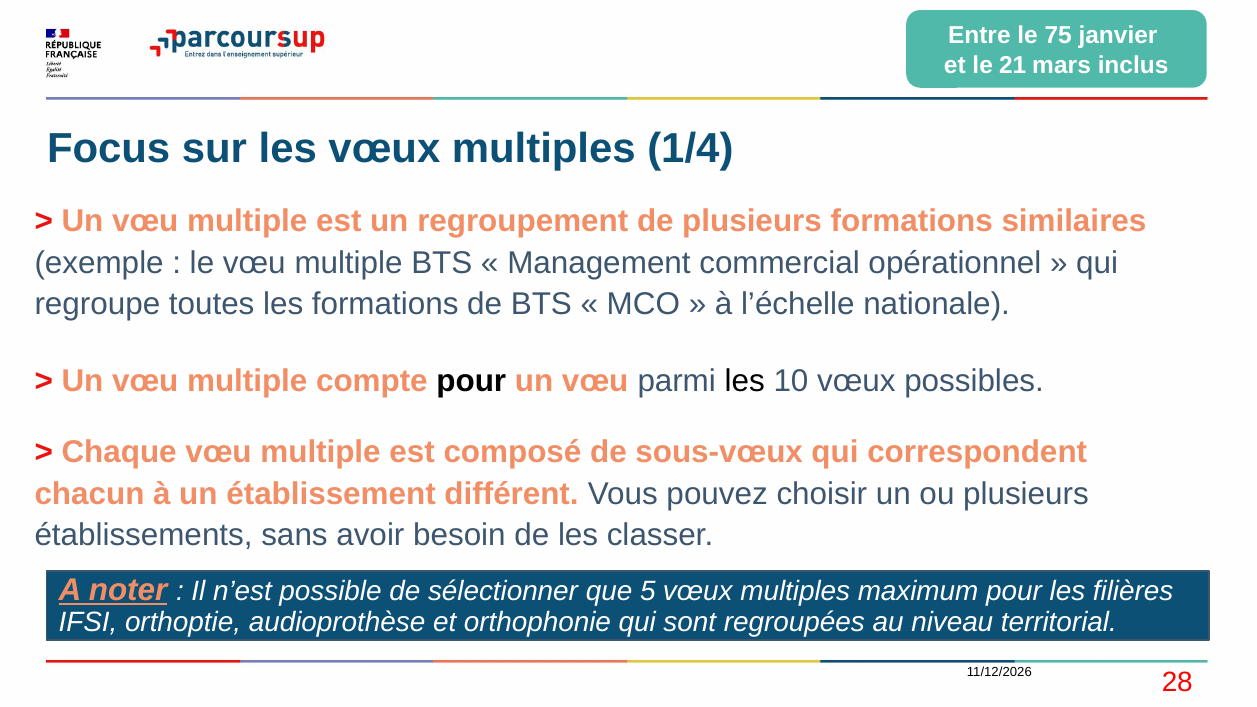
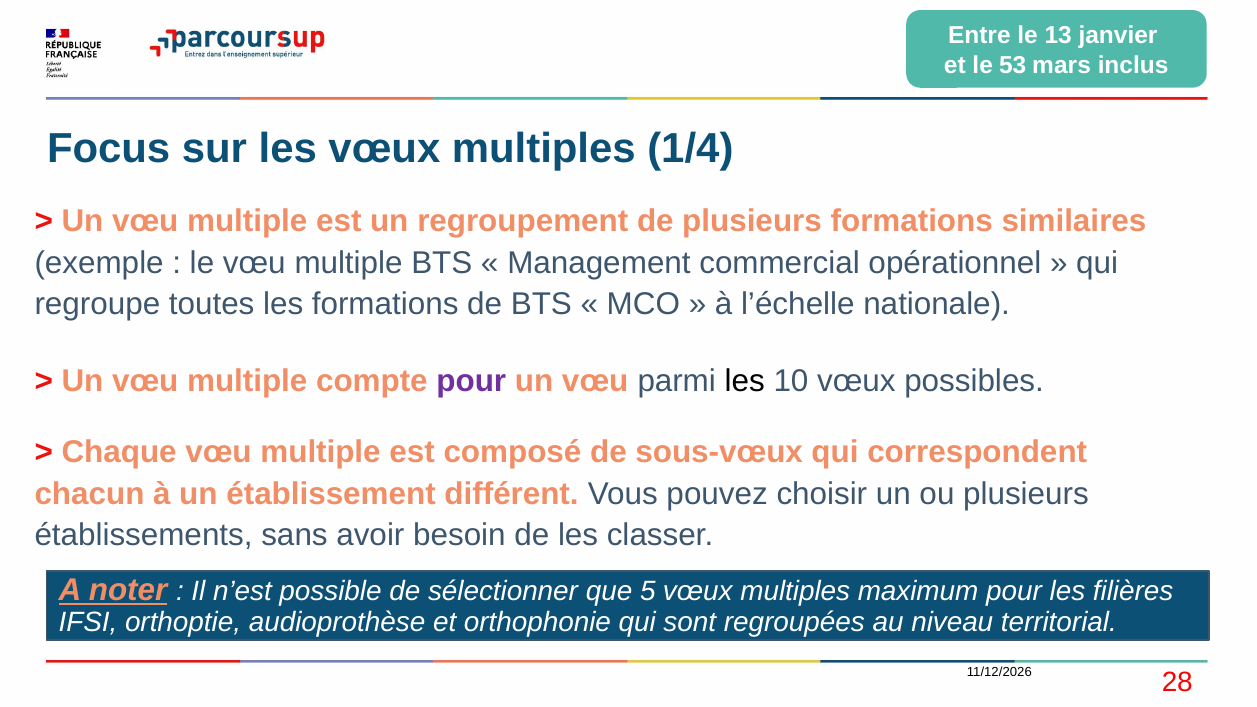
75: 75 -> 13 (1058, 36)
21: 21 -> 53 (1013, 65)
pour colour: black -> purple (471, 382)
